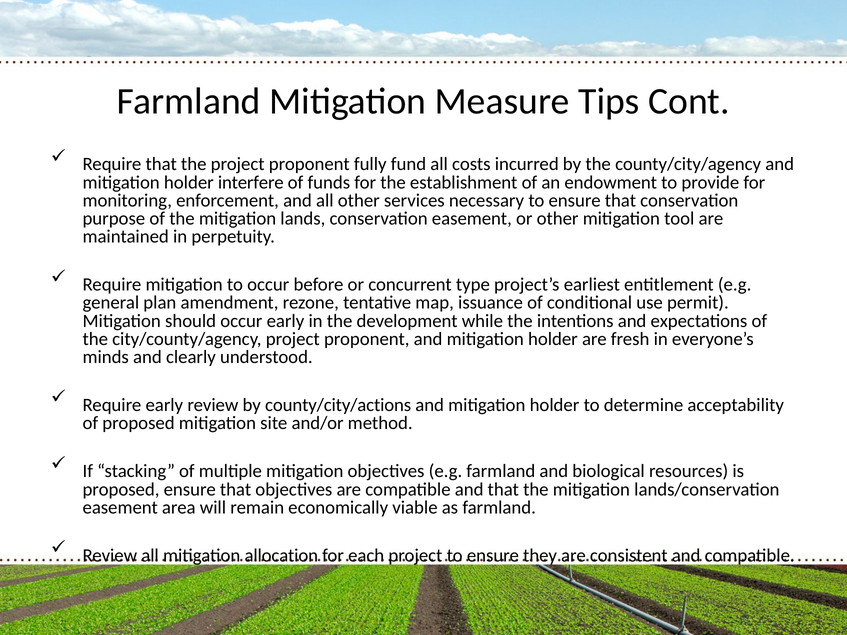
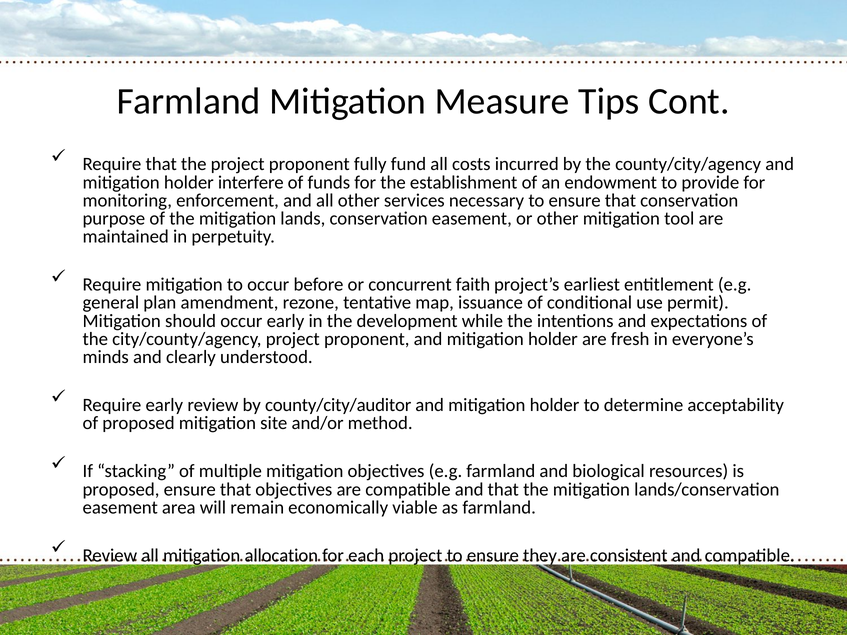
type: type -> faith (473, 285)
county/city/actions: county/city/actions -> county/city/auditor (338, 405)
